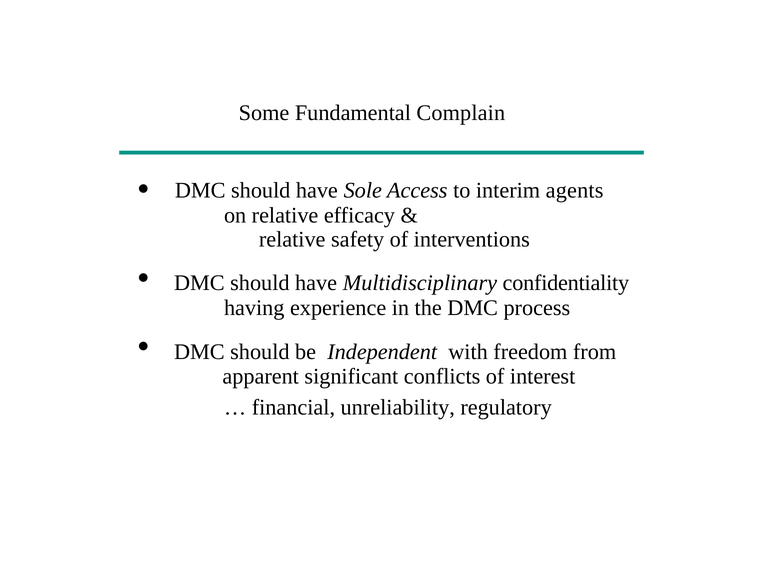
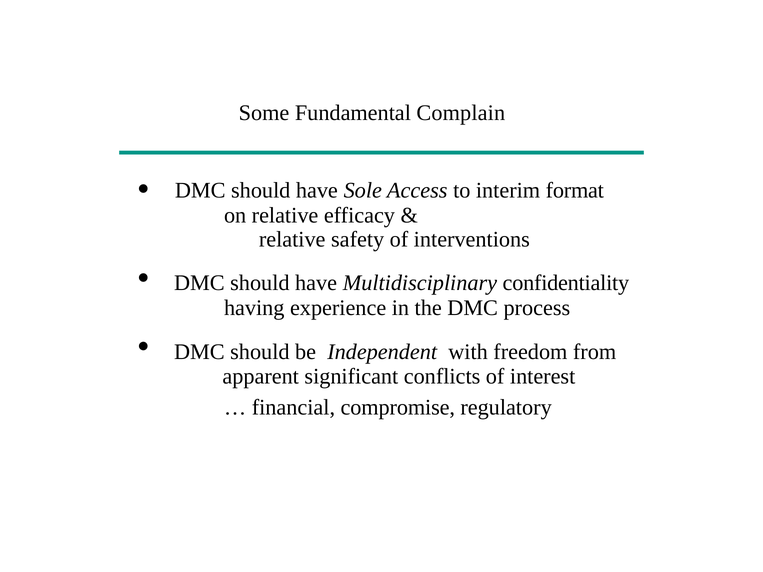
agents: agents -> format (575, 191)
unreliability: unreliability -> compromise (398, 407)
